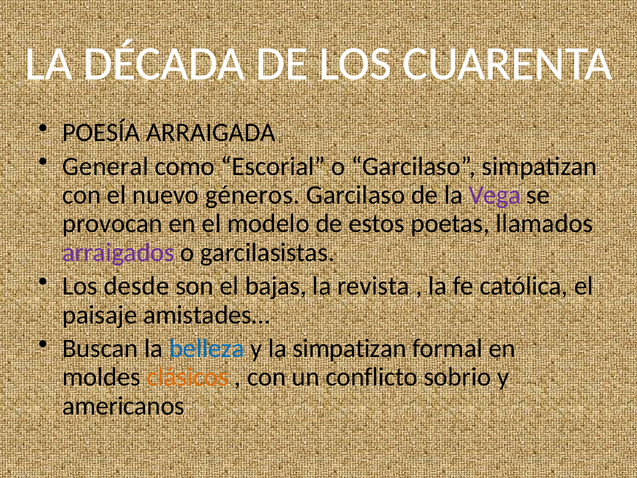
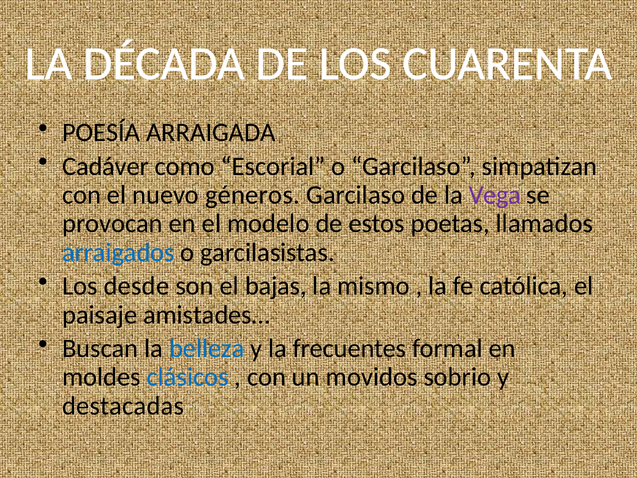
General: General -> Cadáver (106, 166)
arraigados colour: purple -> blue (118, 252)
revista: revista -> mismo (373, 286)
la simpatizan: simpatizan -> frecuentes (350, 348)
clásicos colour: orange -> blue (188, 377)
conflicto: conflicto -> movidos (372, 377)
americanos: americanos -> destacadas (123, 406)
